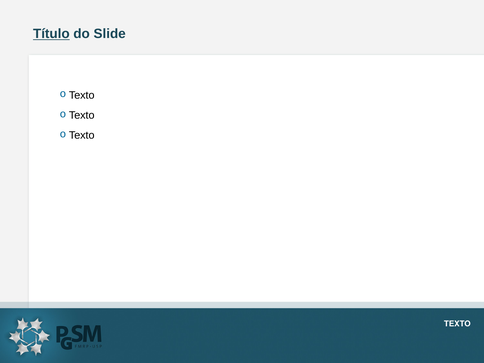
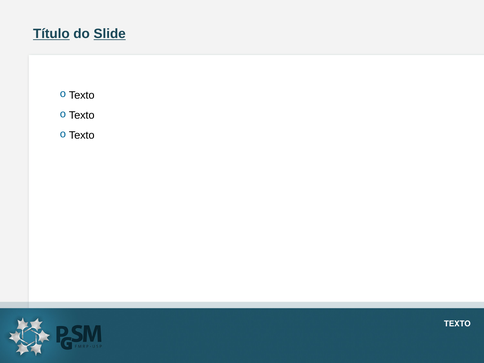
Slide underline: none -> present (110, 34)
